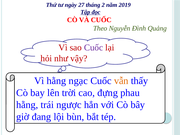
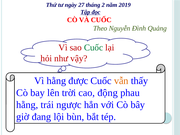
Cuốc colour: purple -> green (94, 48)
ngạc: ngạc -> được (78, 81)
đựng: đựng -> động (108, 93)
